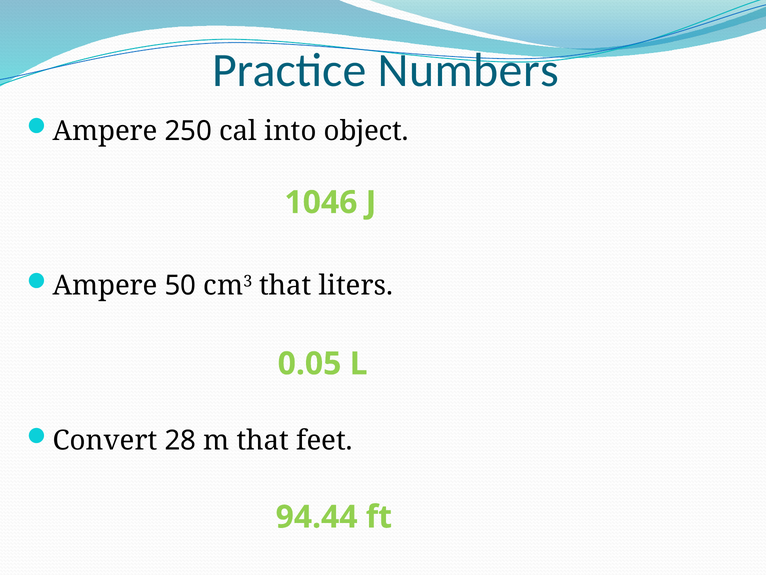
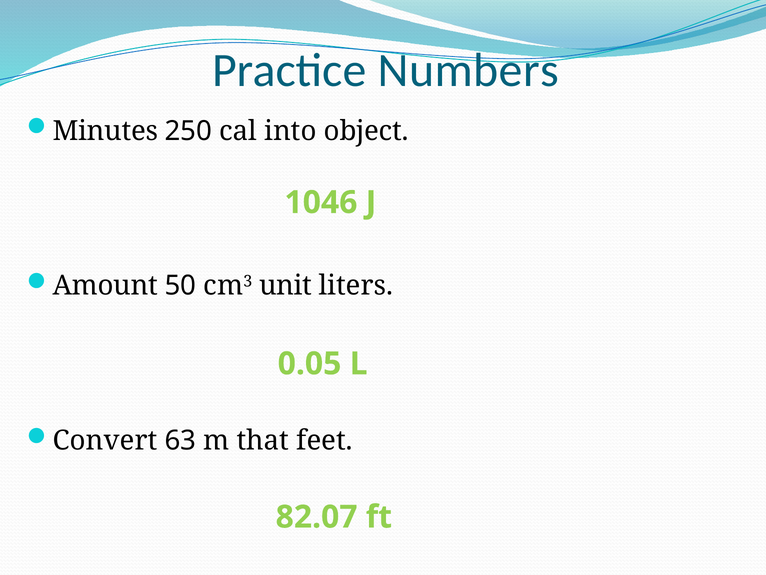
Ampere: Ampere -> Minutes (105, 131)
Ampere: Ampere -> Amount (105, 286)
cm3 that: that -> unit (286, 286)
28: 28 -> 63 (180, 440)
94.44: 94.44 -> 82.07 (317, 517)
